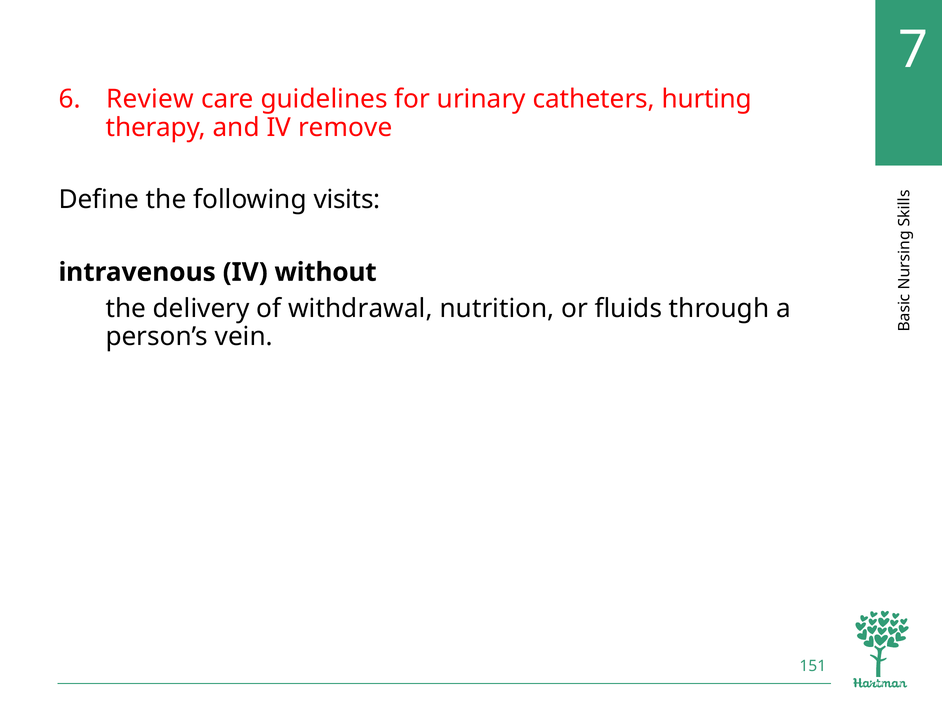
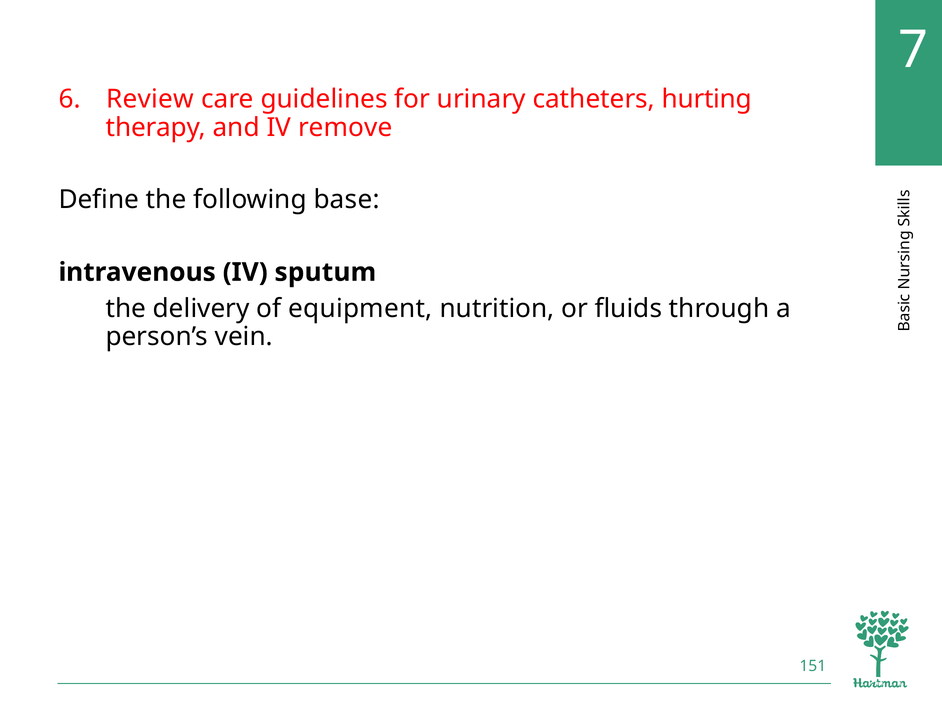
visits: visits -> base (347, 200)
without: without -> sputum (325, 272)
withdrawal: withdrawal -> equipment (360, 308)
